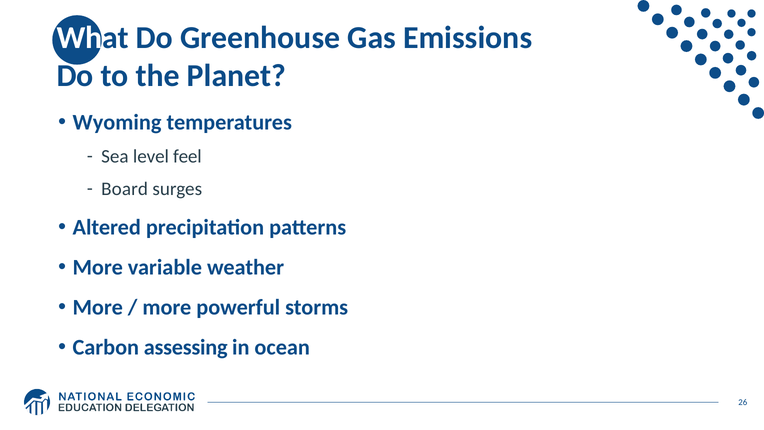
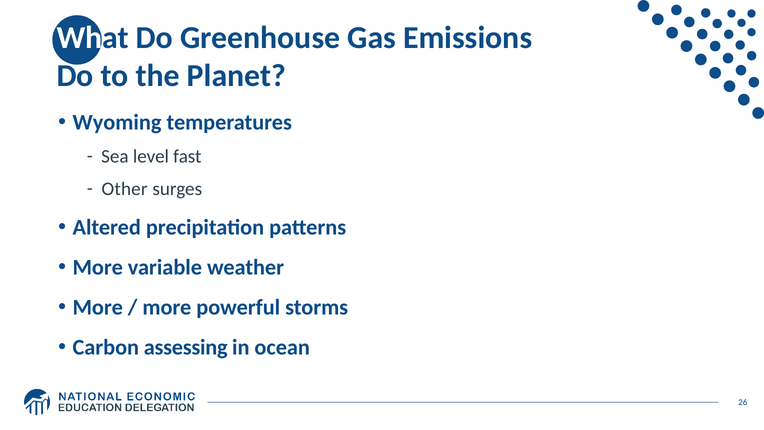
feel: feel -> fast (187, 156)
Board: Board -> Other (125, 189)
